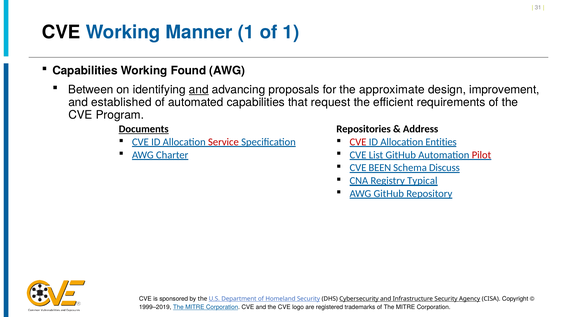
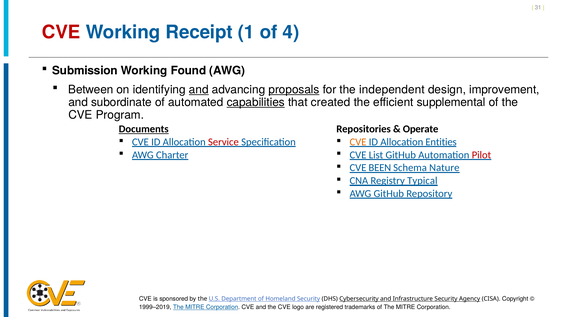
CVE colour: black -> red (61, 32)
Manner: Manner -> Receipt (199, 32)
of 1: 1 -> 4 (291, 32)
Capabilities: Capabilities -> Submission (85, 71)
proposals underline: none -> present (294, 90)
approximate: approximate -> independent (392, 90)
established: established -> subordinate (122, 102)
capabilities underline: none -> present (256, 102)
request: request -> created (331, 102)
requirements: requirements -> supplemental (451, 102)
Address: Address -> Operate (421, 129)
CVE colour: red -> orange (358, 142)
Discuss: Discuss -> Nature (444, 168)
